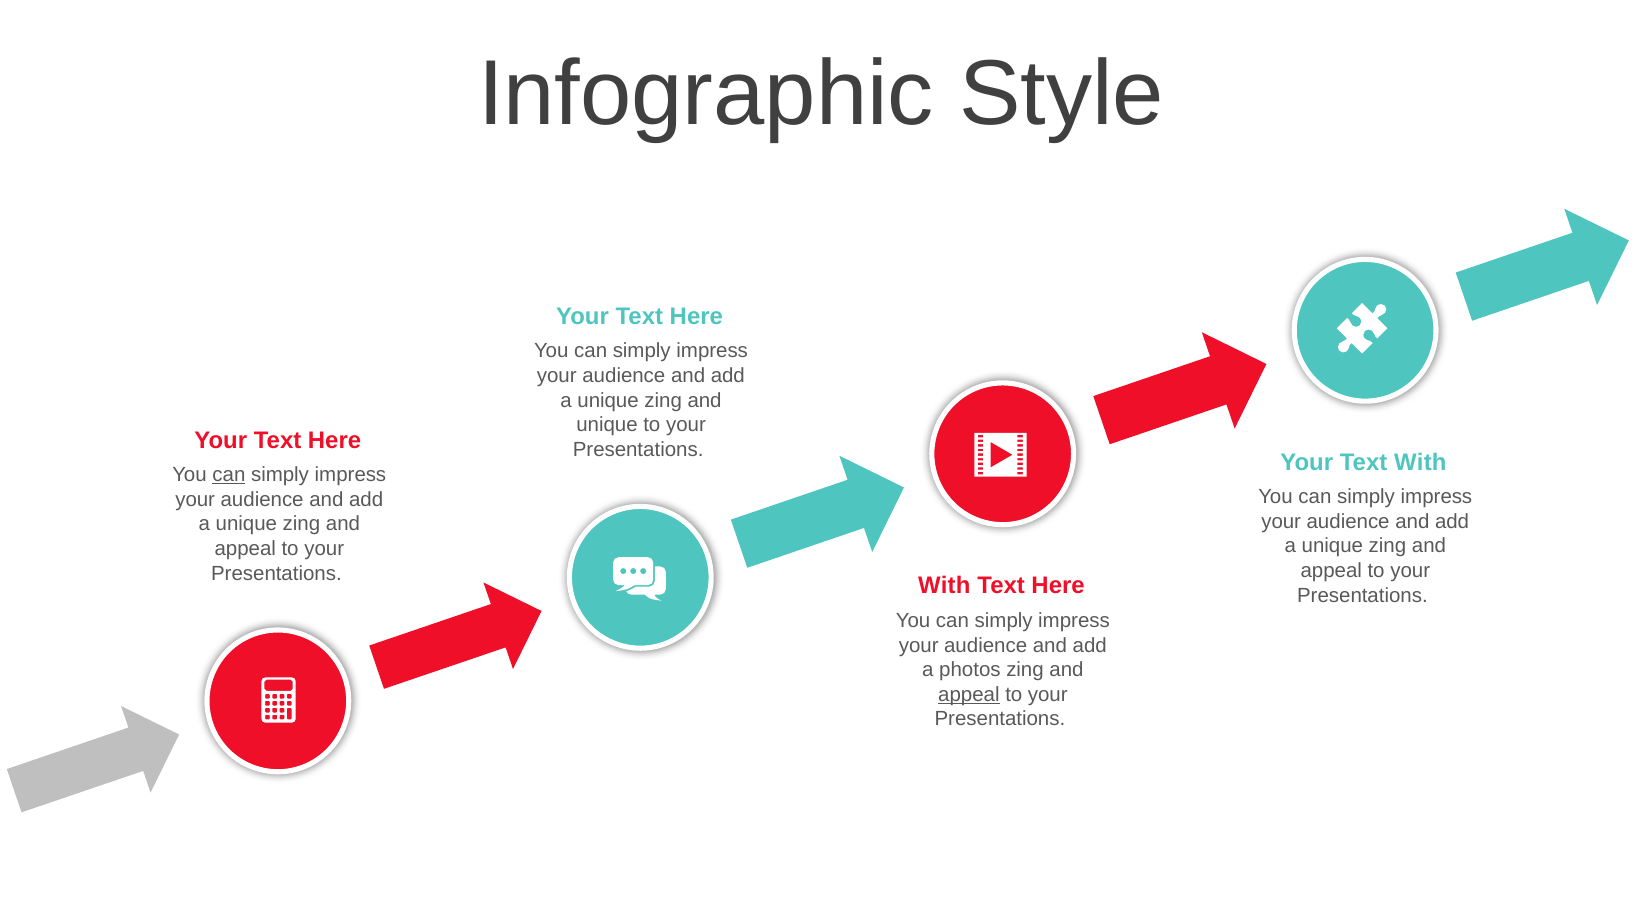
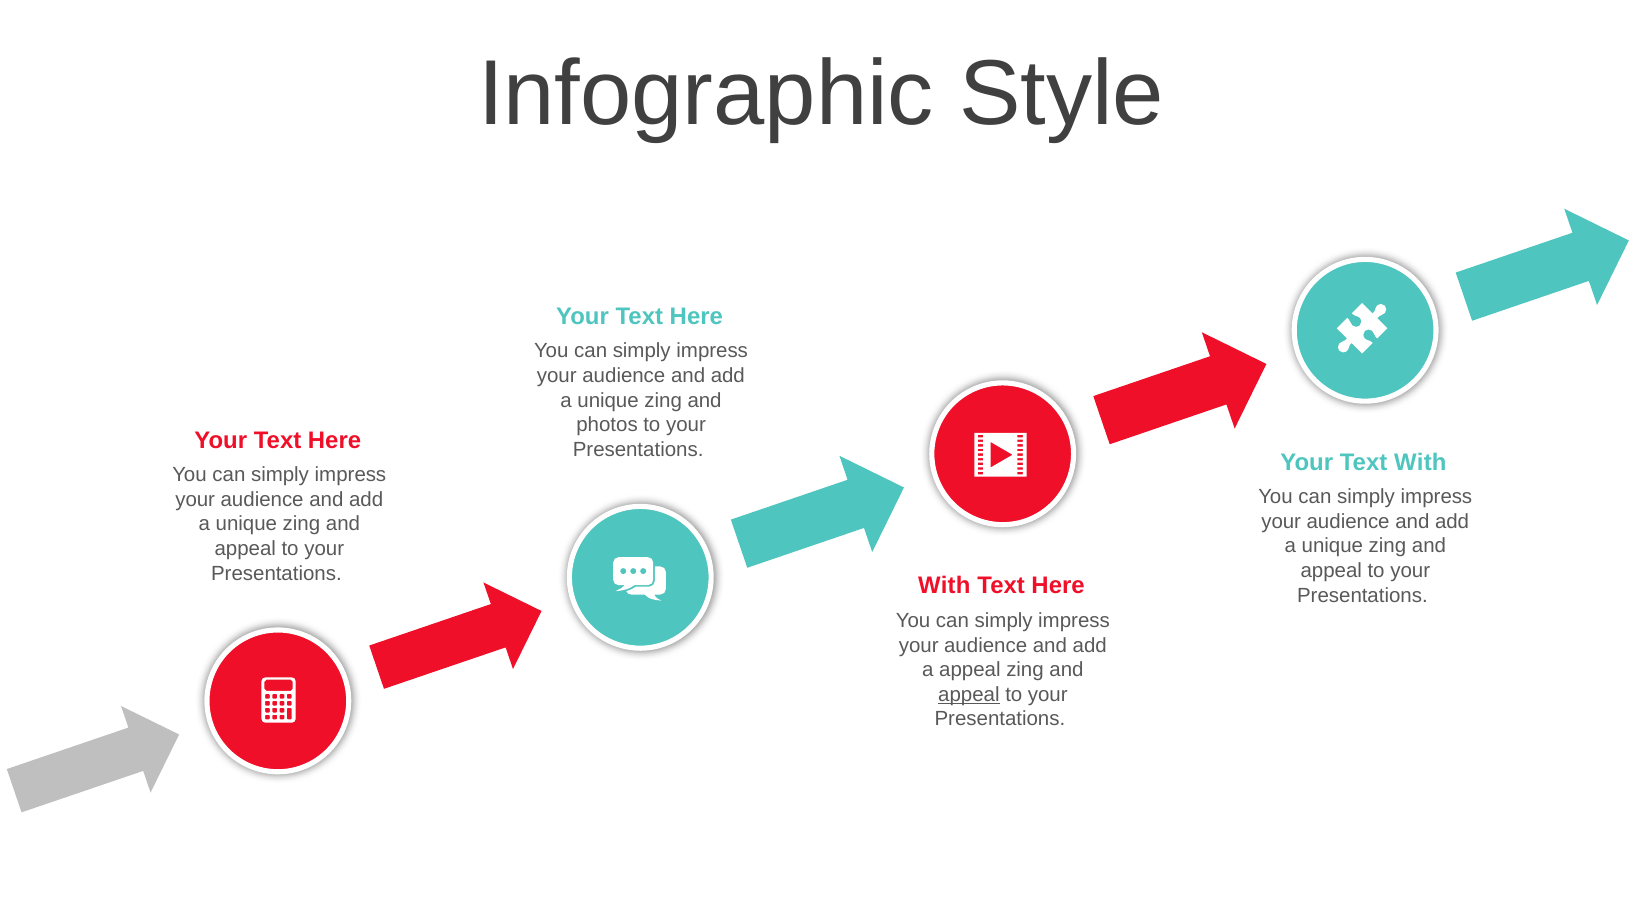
unique: unique -> photos (607, 425)
can underline: present -> none (229, 475)
a photos: photos -> appeal (970, 670)
